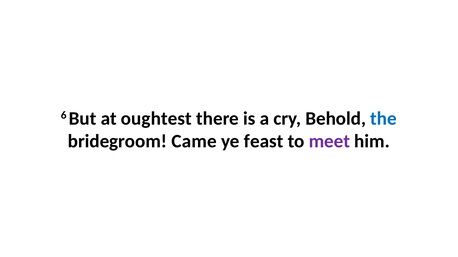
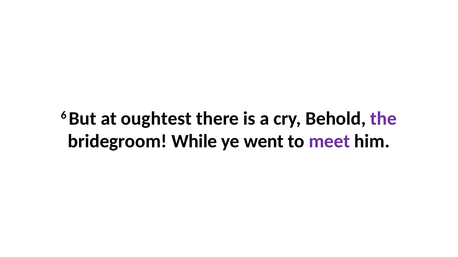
the colour: blue -> purple (384, 119)
Came: Came -> While (194, 142)
feast: feast -> went (264, 142)
